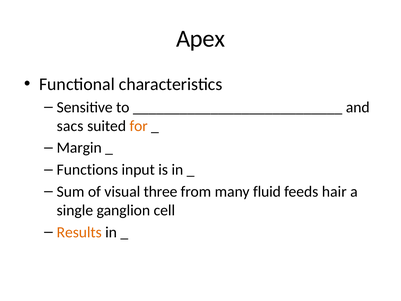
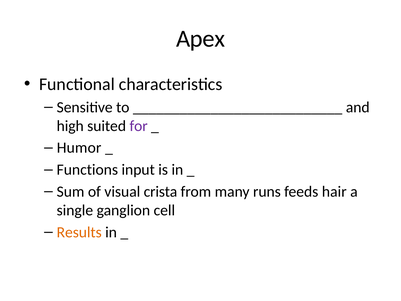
sacs: sacs -> high (70, 126)
for colour: orange -> purple (139, 126)
Margin: Margin -> Humor (79, 148)
three: three -> crista (161, 191)
fluid: fluid -> runs (267, 191)
